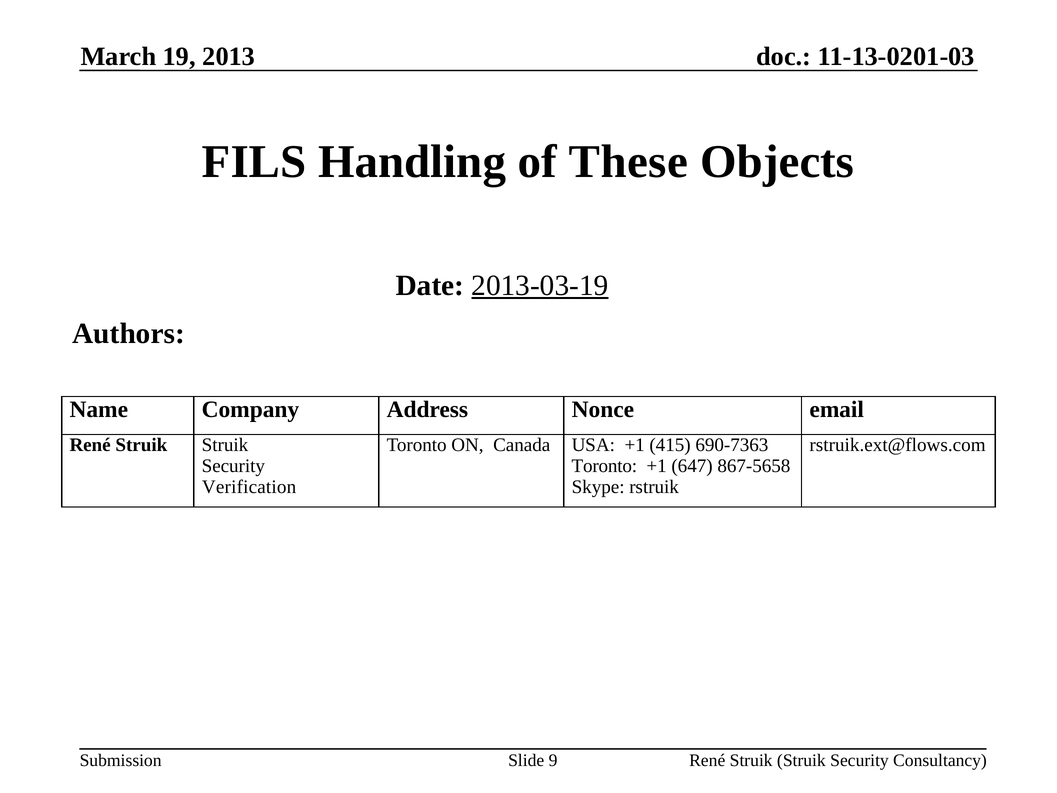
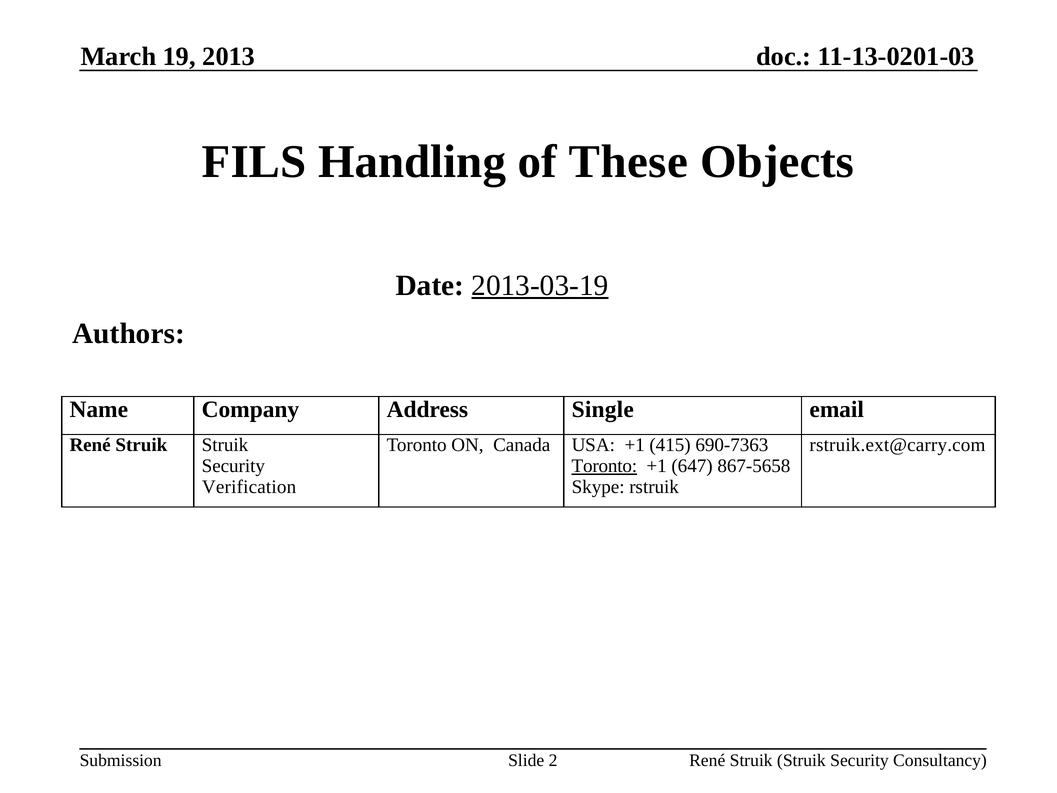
Nonce: Nonce -> Single (603, 410)
rstruik.ext@flows.com: rstruik.ext@flows.com -> rstruik.ext@carry.com (897, 445)
Toronto underline: none -> present (604, 466)
9: 9 -> 2 (553, 760)
